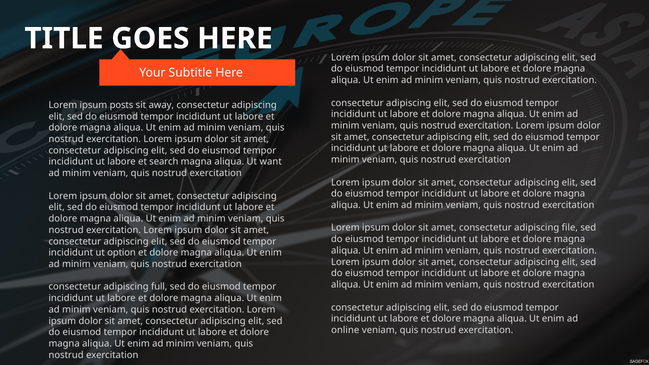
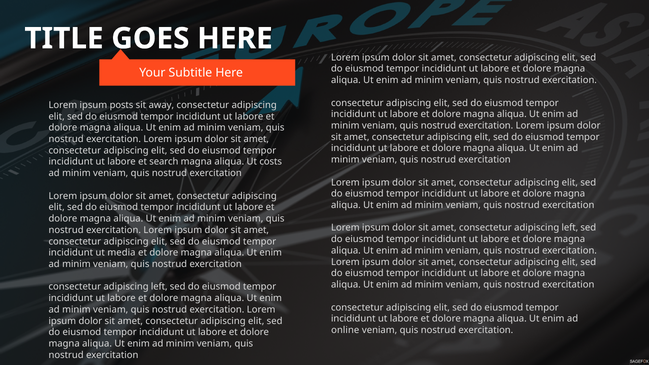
want: want -> costs (271, 162)
amet consectetur adipiscing file: file -> left (570, 228)
option: option -> media (121, 253)
full: full -> left (159, 287)
